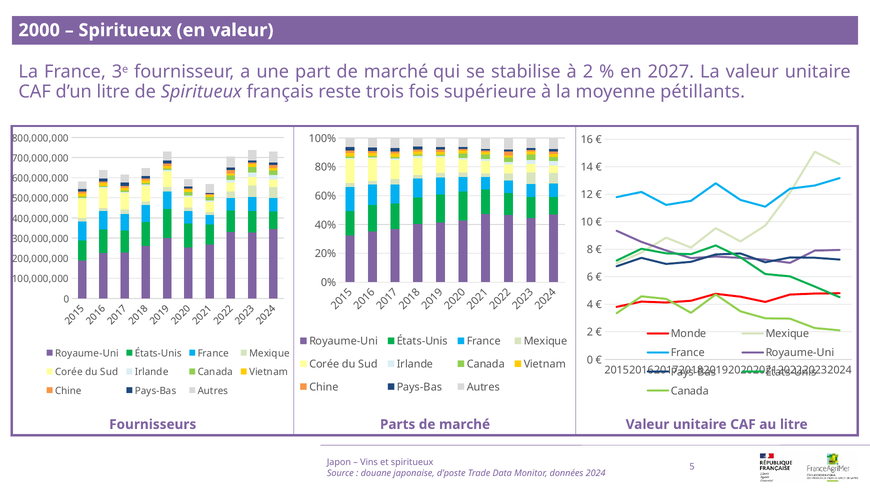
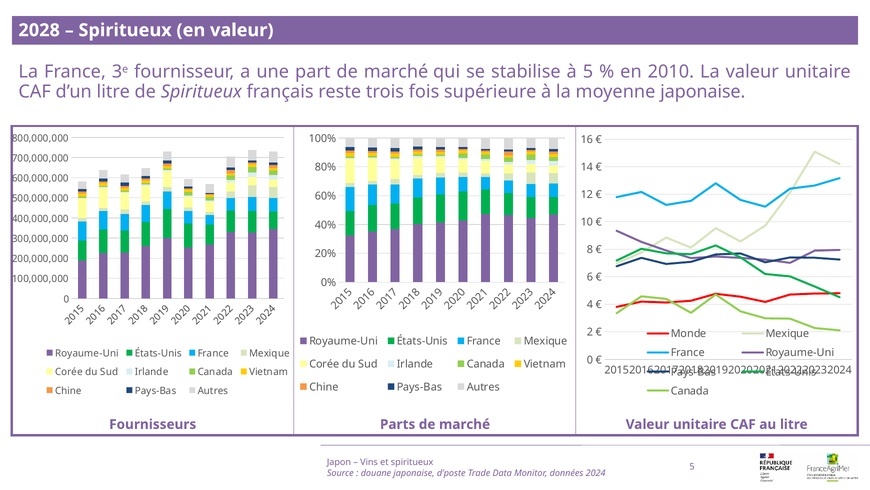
2000: 2000 -> 2028 (39, 30)
à 2: 2 -> 5 (588, 72)
2027: 2027 -> 2010 (671, 72)
moyenne pétillants: pétillants -> japonaise (703, 91)
